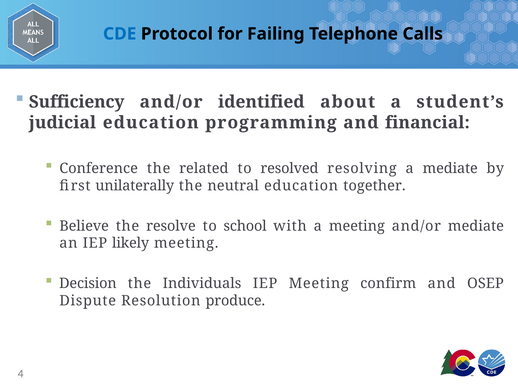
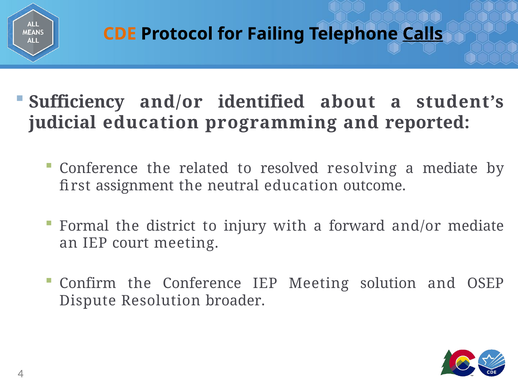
CDE colour: blue -> orange (120, 34)
Calls underline: none -> present (423, 34)
financial: financial -> reported (427, 123)
unilaterally: unilaterally -> assignment (135, 186)
together: together -> outcome (375, 186)
Believe: Believe -> Formal (84, 226)
resolve: resolve -> district (171, 226)
school: school -> injury (245, 226)
a meeting: meeting -> forward (357, 226)
likely: likely -> court (130, 244)
Decision: Decision -> Confirm (88, 284)
the Individuals: Individuals -> Conference (202, 284)
confirm: confirm -> solution (388, 284)
produce: produce -> broader (235, 301)
